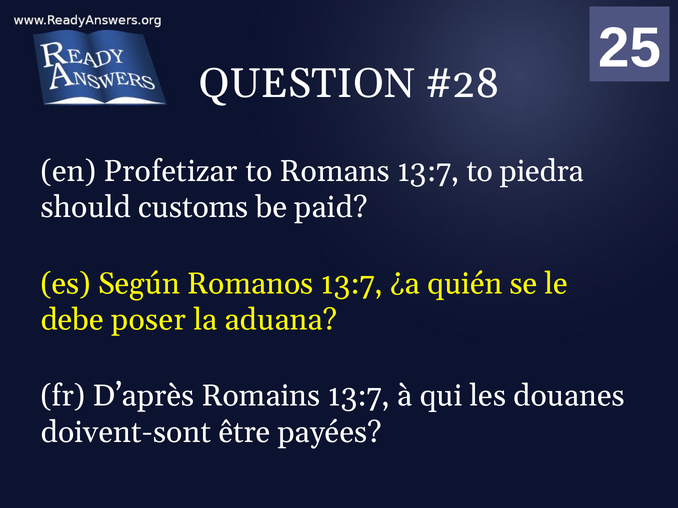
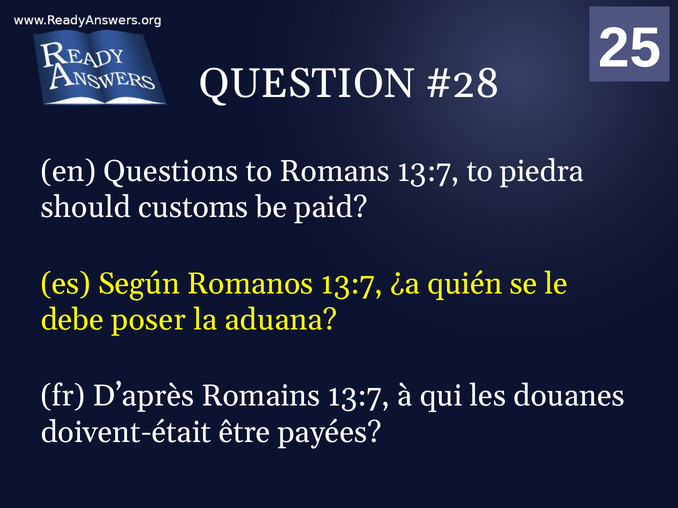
Profetizar: Profetizar -> Questions (171, 171)
doivent-sont: doivent-sont -> doivent-était (126, 433)
